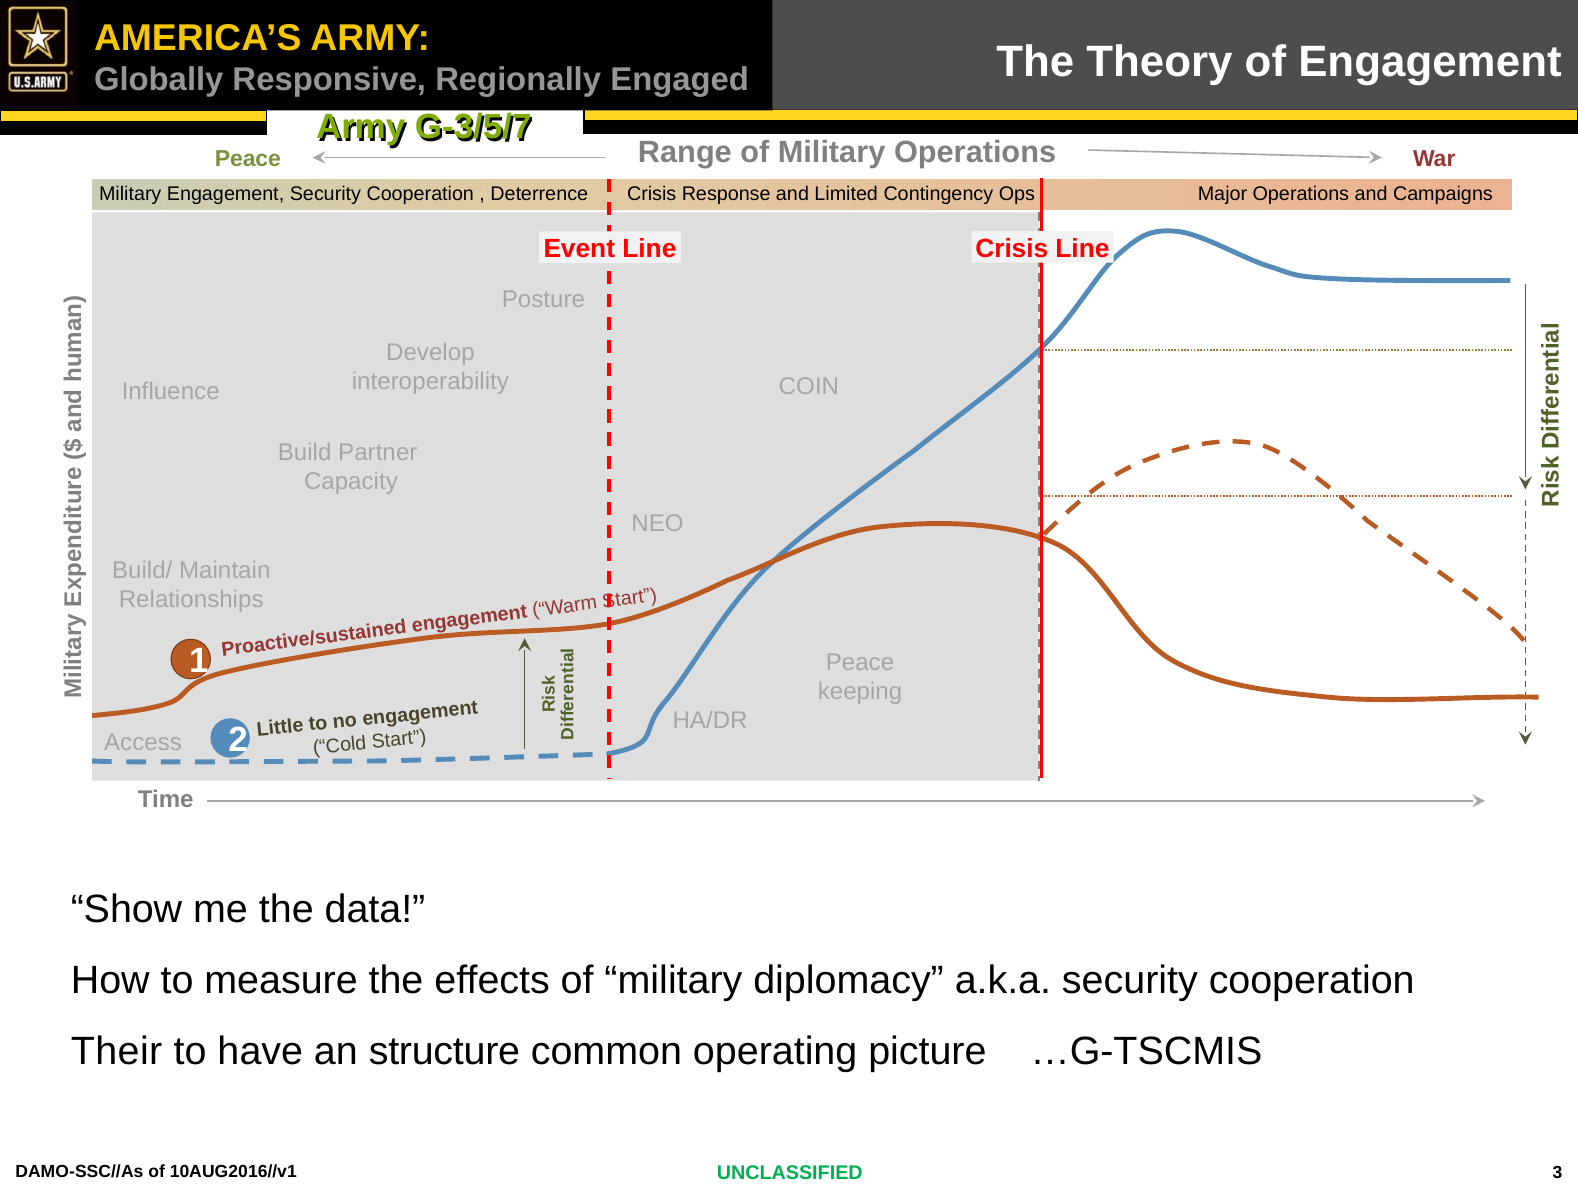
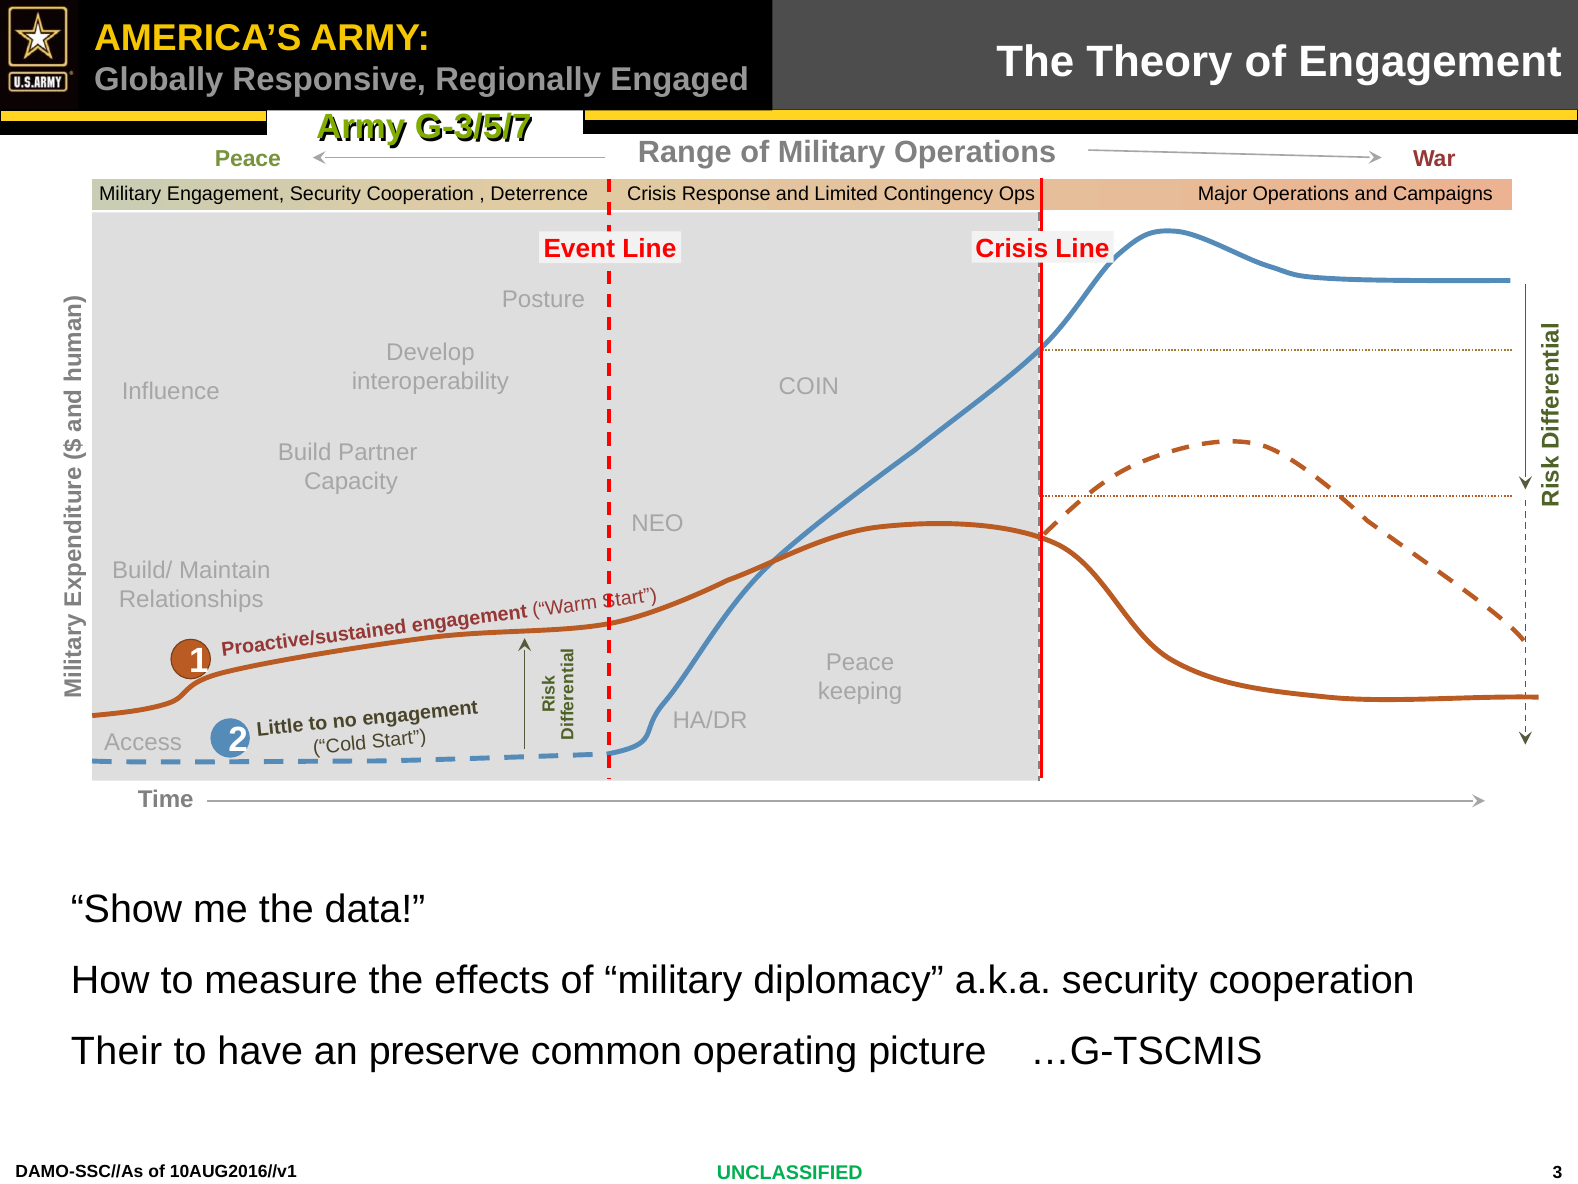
structure: structure -> preserve (444, 1051)
